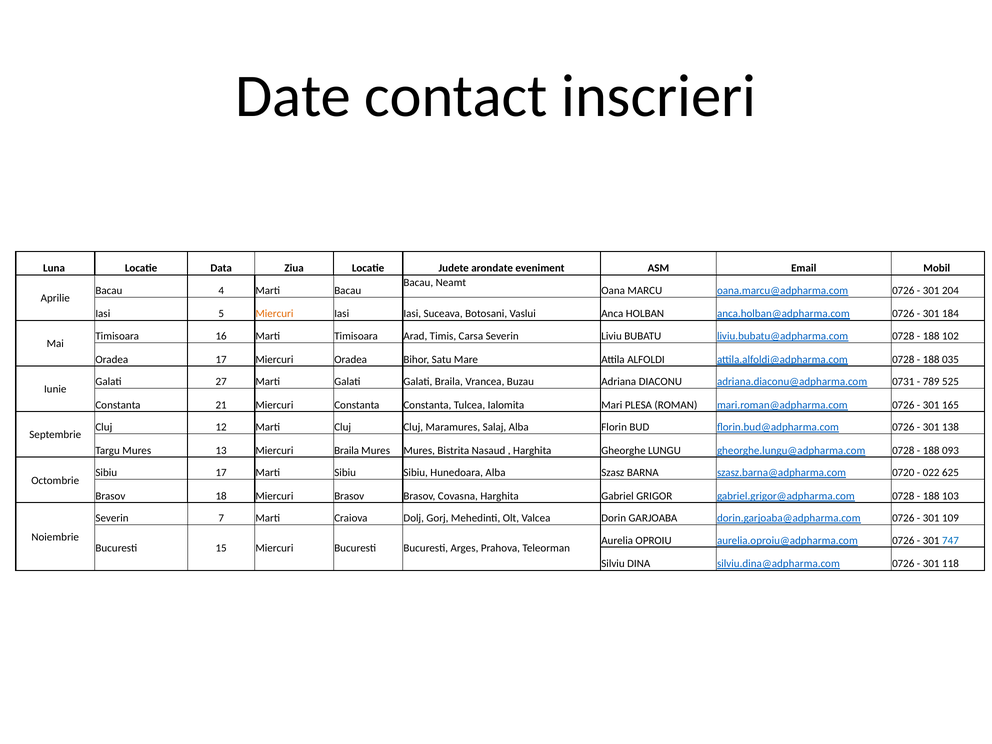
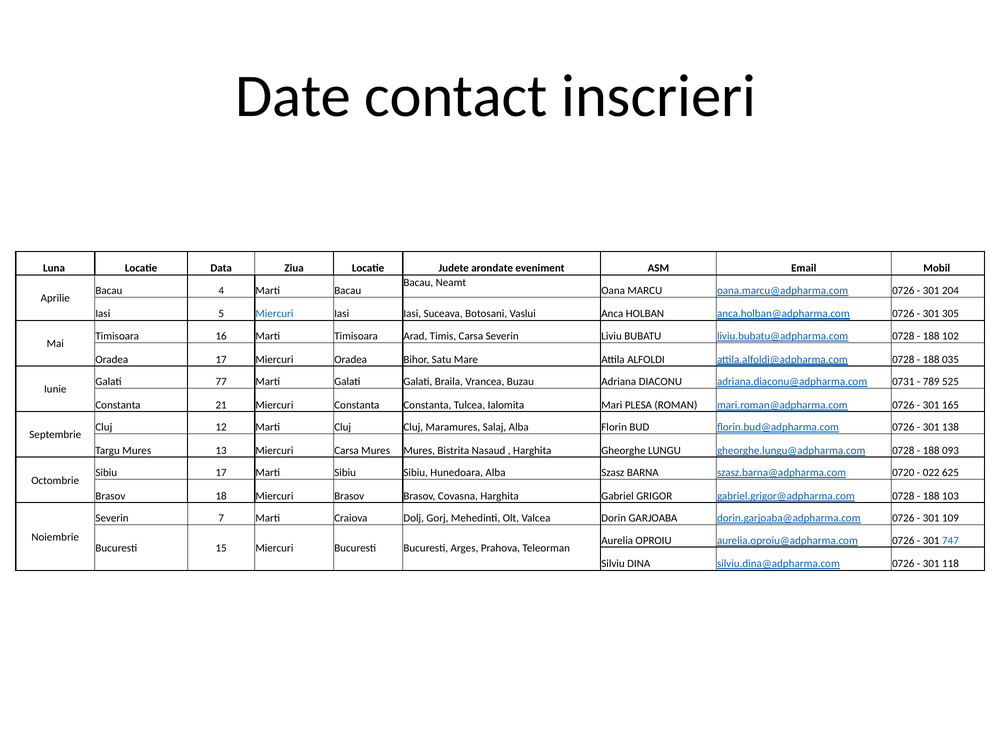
Miercuri colour: orange -> blue (274, 314)
184: 184 -> 305 (950, 314)
27: 27 -> 77 (221, 382)
Miercuri Braila: Braila -> Carsa (347, 450)
